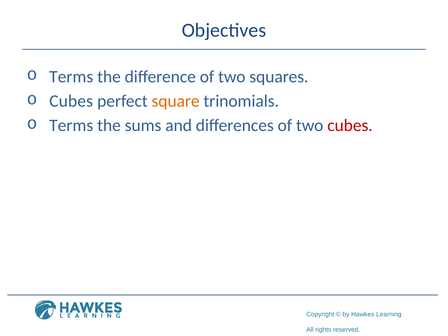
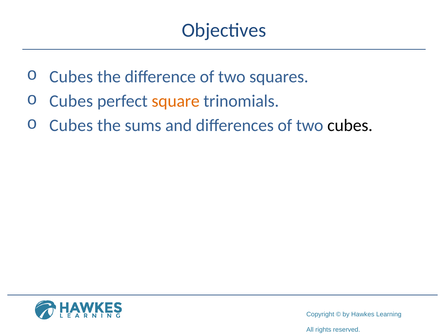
Terms: Terms -> Cubes (71, 77)
Terms: Terms -> Cubes (71, 125)
cubes colour: red -> black (350, 125)
